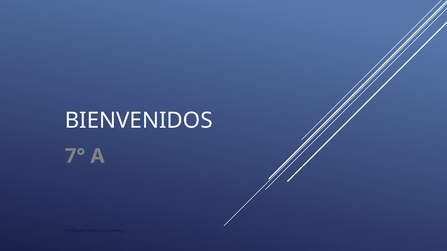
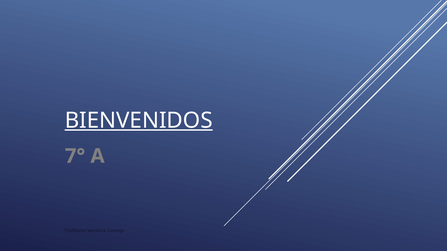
BIENVENIDOS underline: none -> present (139, 121)
